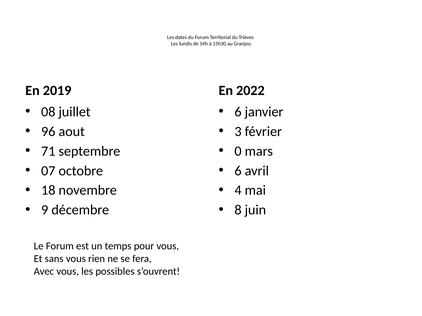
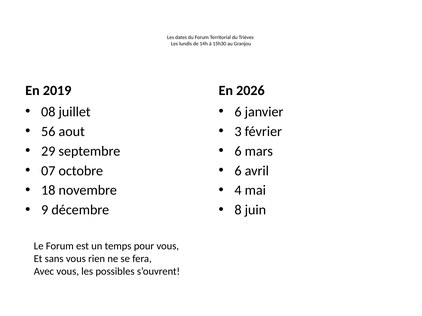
2022: 2022 -> 2026 (250, 91)
96: 96 -> 56 (48, 132)
71: 71 -> 29 (48, 151)
0: 0 -> 6 (238, 151)
